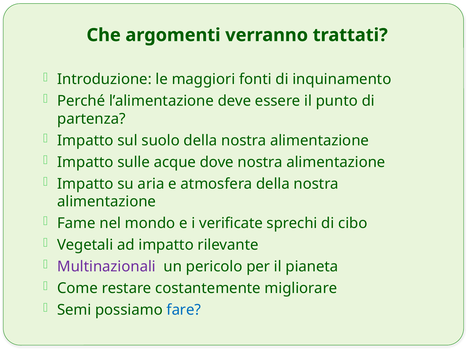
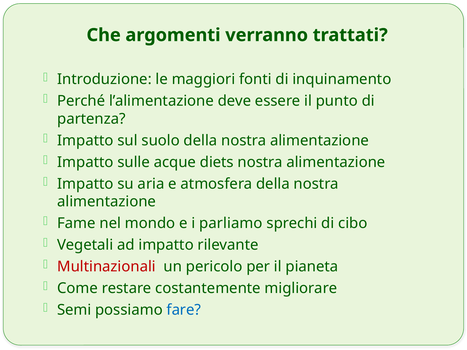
dove: dove -> diets (217, 162)
verificate: verificate -> parliamo (231, 223)
Multinazionali colour: purple -> red (106, 267)
